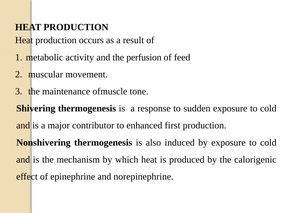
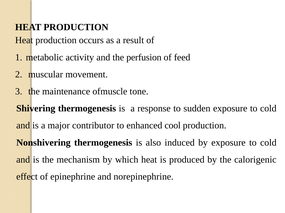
first: first -> cool (173, 126)
